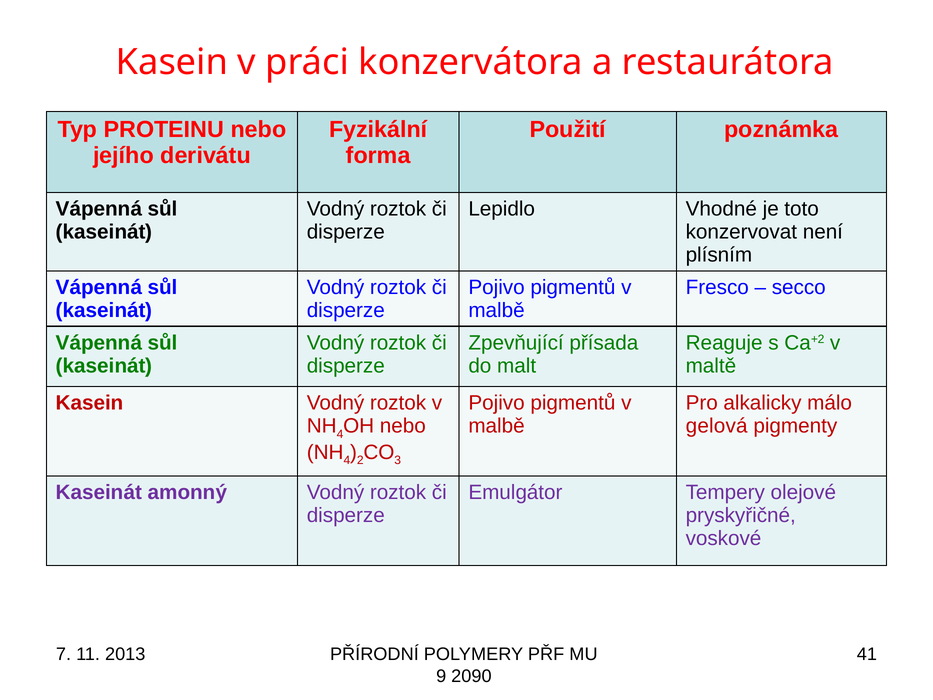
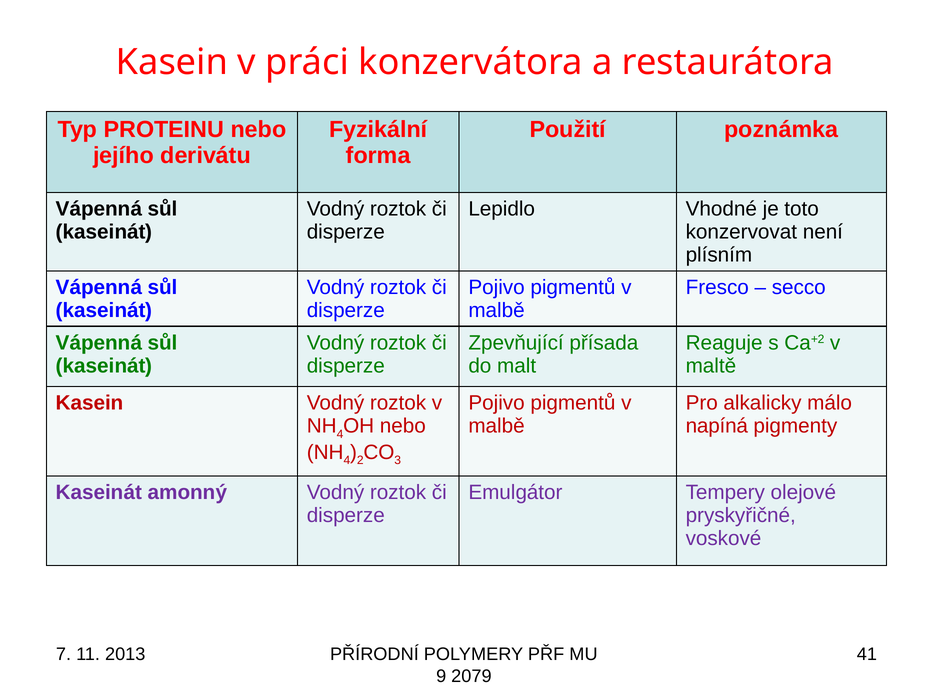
gelová: gelová -> napíná (717, 426)
2090: 2090 -> 2079 (471, 676)
